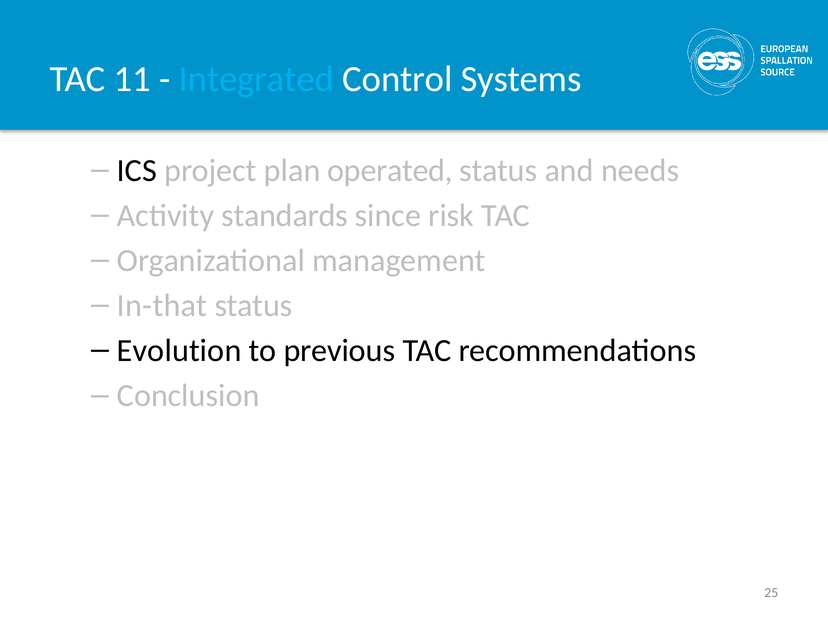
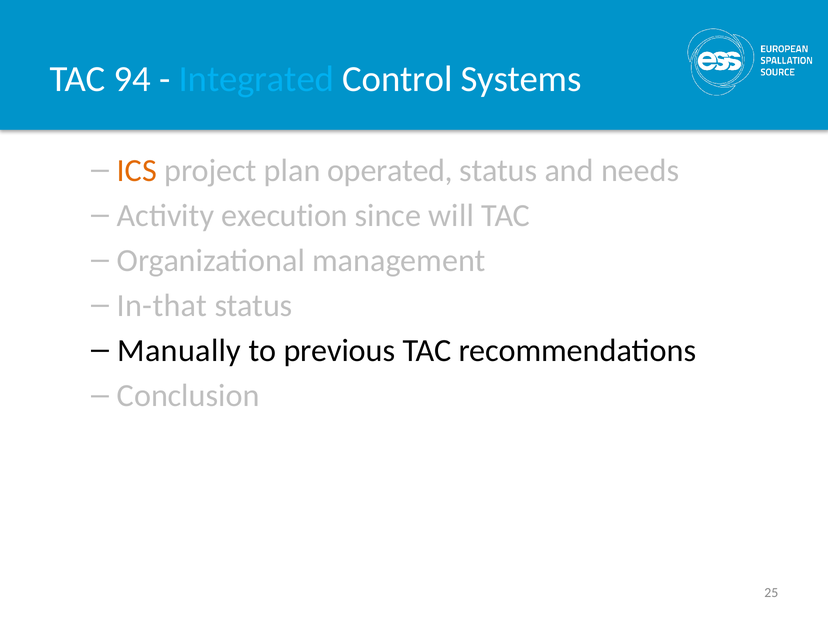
11: 11 -> 94 (132, 79)
ICS colour: black -> orange (137, 171)
standards: standards -> execution (285, 216)
risk: risk -> will (451, 216)
Evolution: Evolution -> Manually (179, 351)
